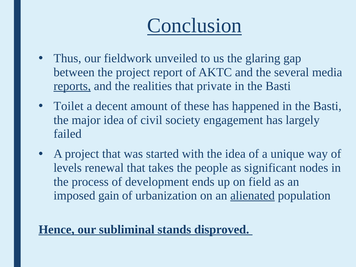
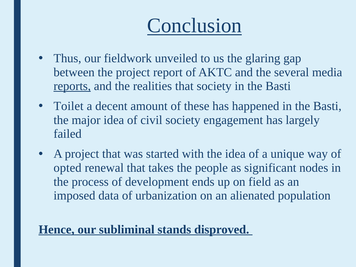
that private: private -> society (214, 86)
levels: levels -> opted (68, 168)
gain: gain -> data (109, 196)
alienated underline: present -> none (253, 196)
